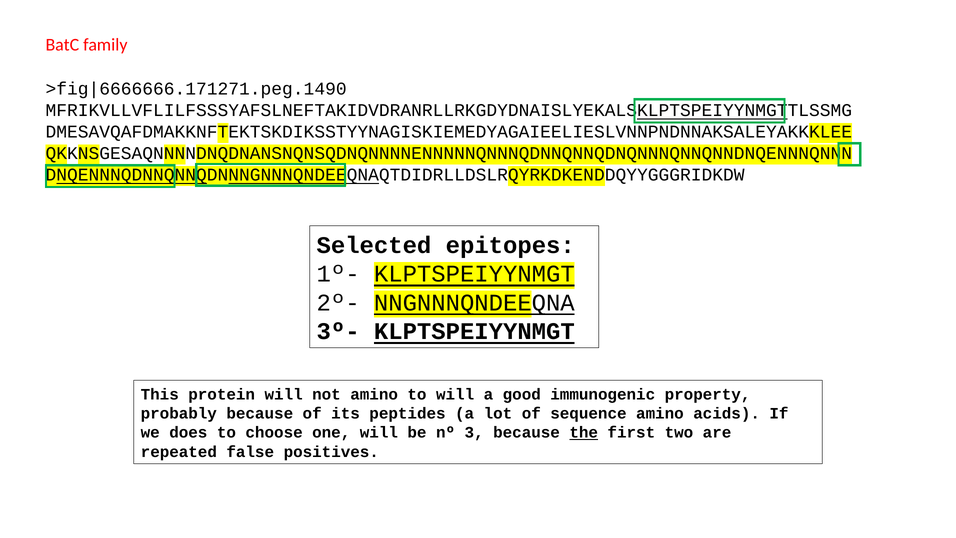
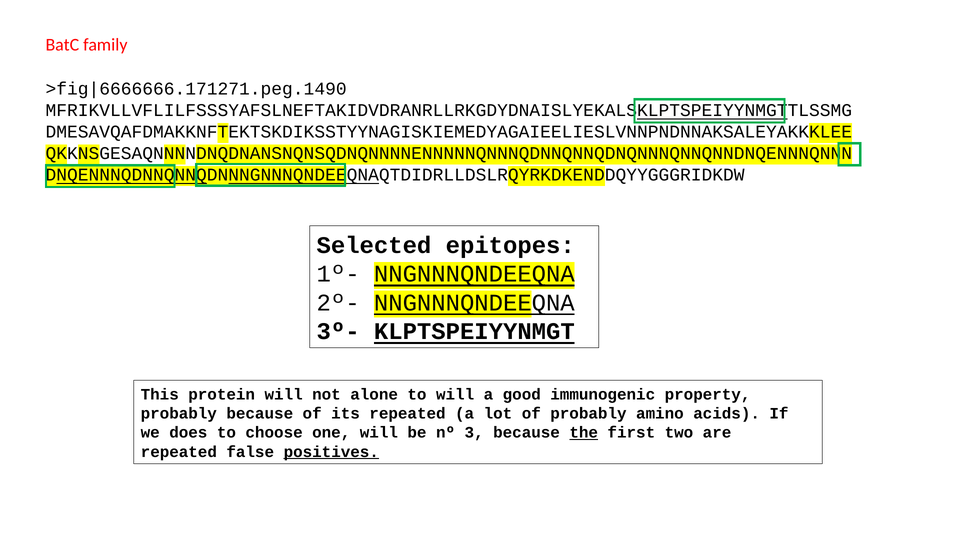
1º- KLPTSPEIYYNMGT: KLPTSPEIYYNMGT -> NNGNNNQNDEEQNA (474, 274)
not amino: amino -> alone (374, 394)
its peptides: peptides -> repeated (407, 413)
of sequence: sequence -> probably (588, 413)
positives underline: none -> present (331, 452)
